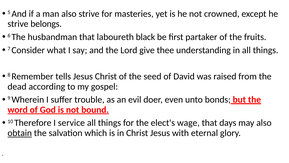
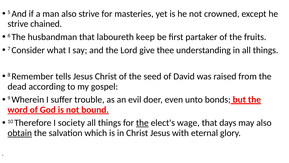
belongs: belongs -> chained (46, 24)
black: black -> keep (145, 37)
service: service -> society (71, 123)
the underline: none -> present (142, 123)
